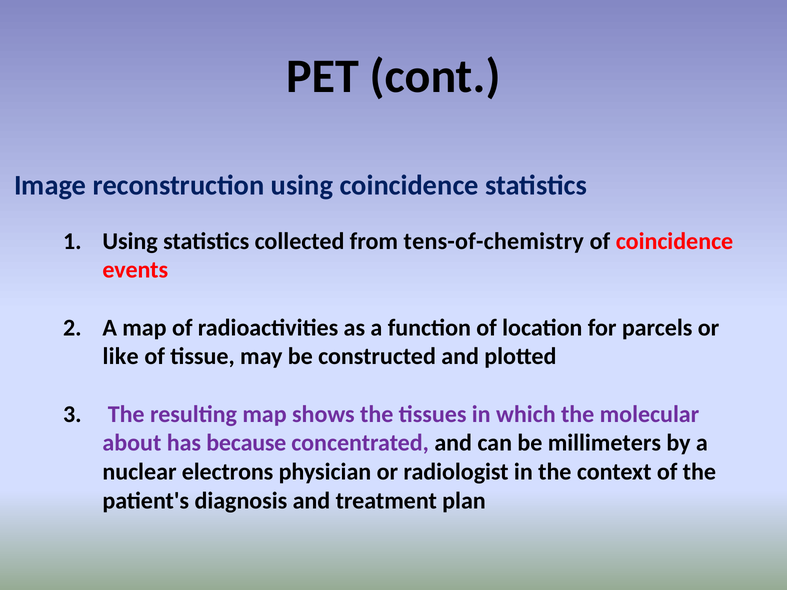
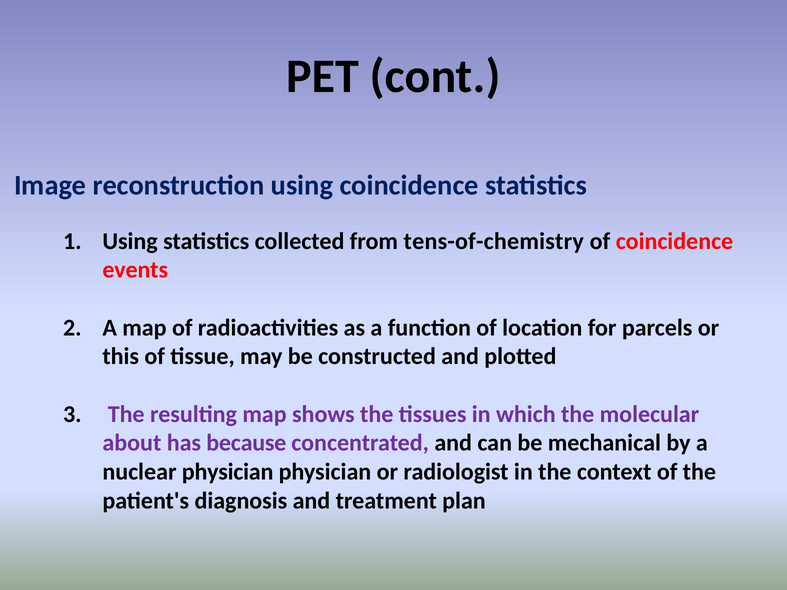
like: like -> this (121, 357)
millimeters: millimeters -> mechanical (604, 443)
nuclear electrons: electrons -> physician (228, 472)
